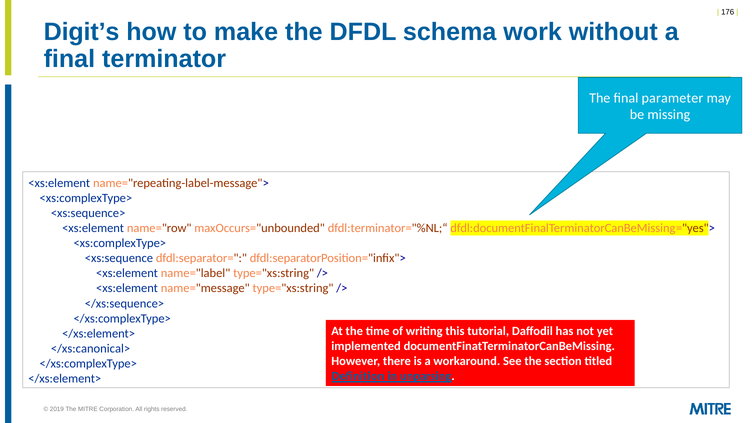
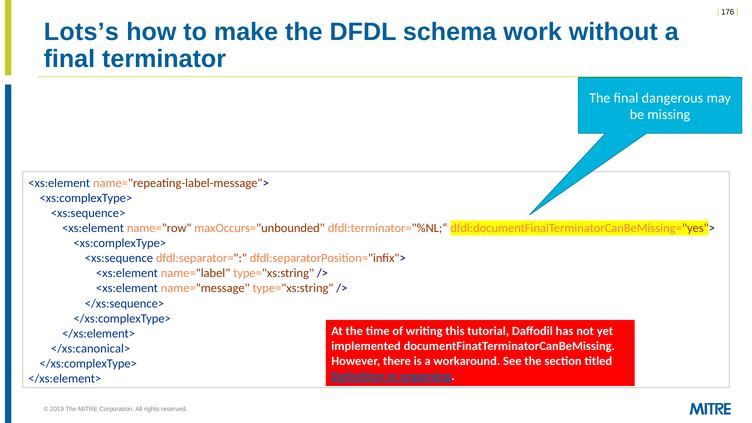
Digit’s: Digit’s -> Lots’s (81, 32)
parameter: parameter -> dangerous (672, 98)
